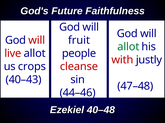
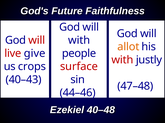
fruit: fruit -> with (79, 40)
allot colour: green -> orange (128, 47)
live allot: allot -> give (35, 54)
cleanse: cleanse -> surface (79, 67)
